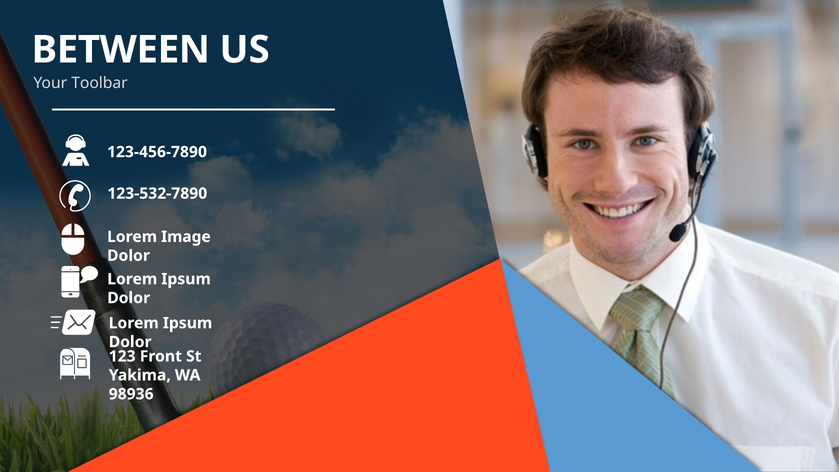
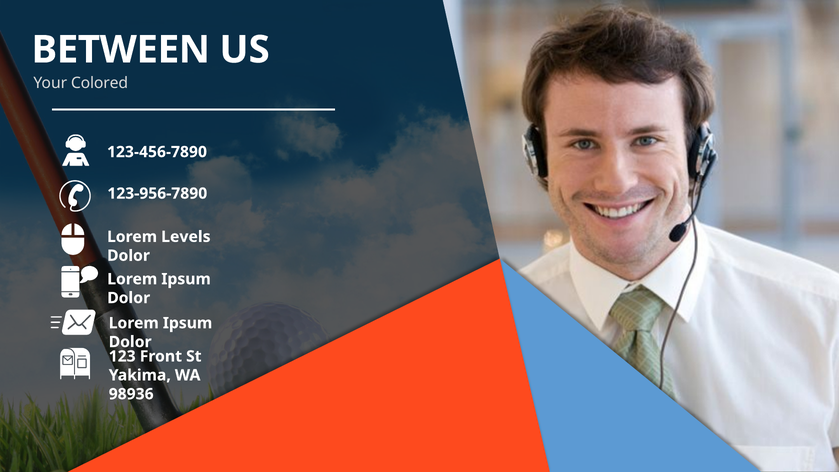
Toolbar: Toolbar -> Colored (100, 83)
123-532-7890: 123-532-7890 -> 123-956-7890 (157, 193)
Image: Image -> Levels (186, 237)
